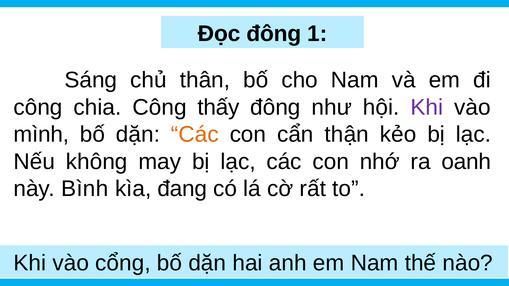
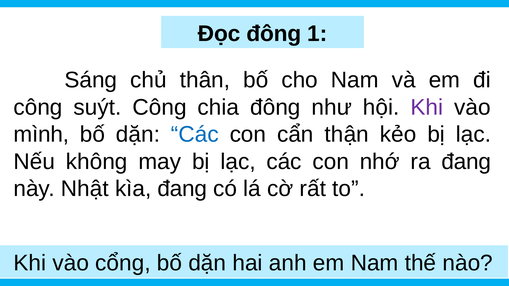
chia: chia -> suýt (98, 107)
thấy: thấy -> chia (218, 107)
Các colour: orange -> blue (195, 135)
ra oanh: oanh -> đang (466, 162)
Bình: Bình -> Nhật (85, 189)
